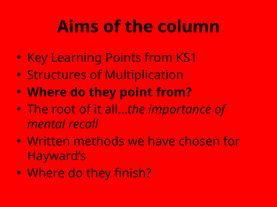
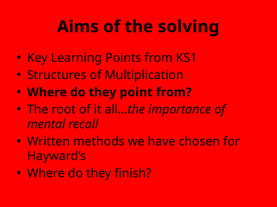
column: column -> solving (189, 27)
